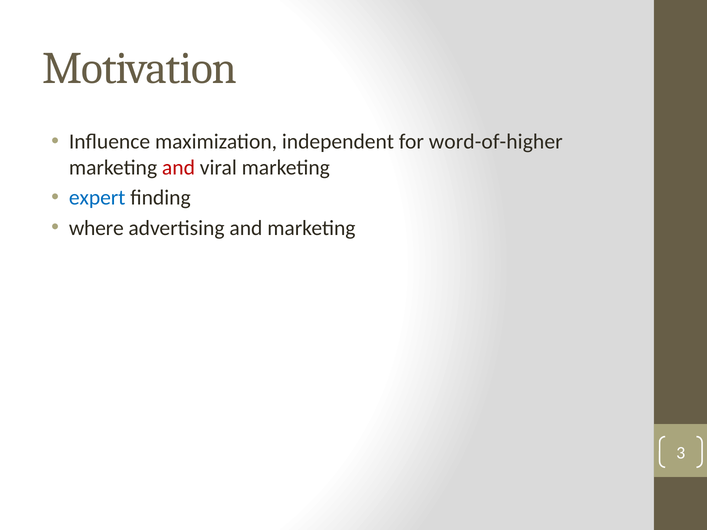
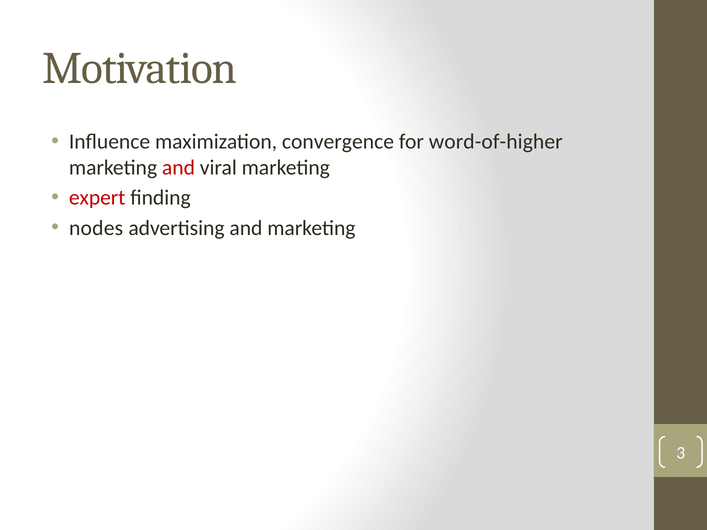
independent: independent -> convergence (338, 142)
expert colour: blue -> red (97, 198)
where: where -> nodes (96, 228)
